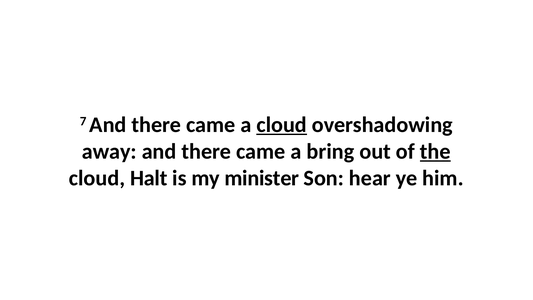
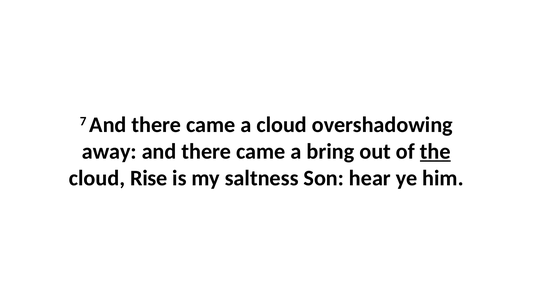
cloud underline: present -> none (282, 125)
Halt: Halt -> Rise (149, 178)
minister: minister -> saltness (262, 178)
